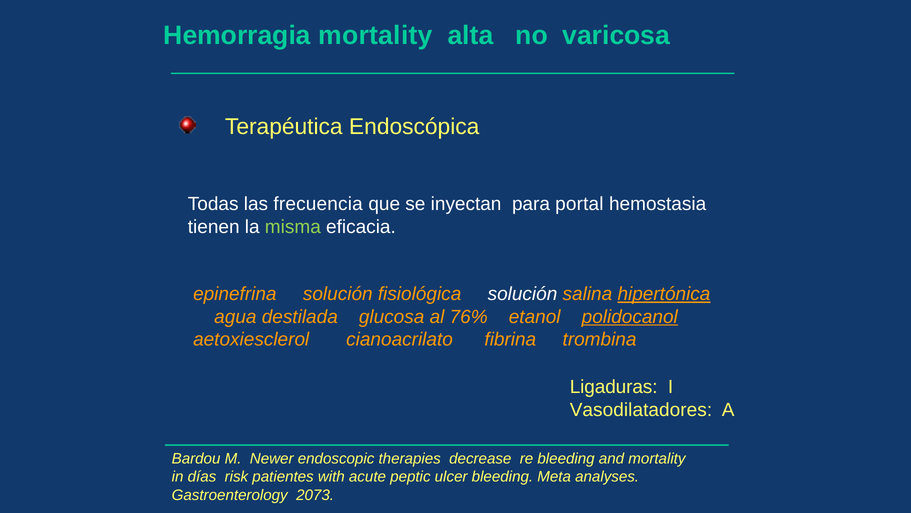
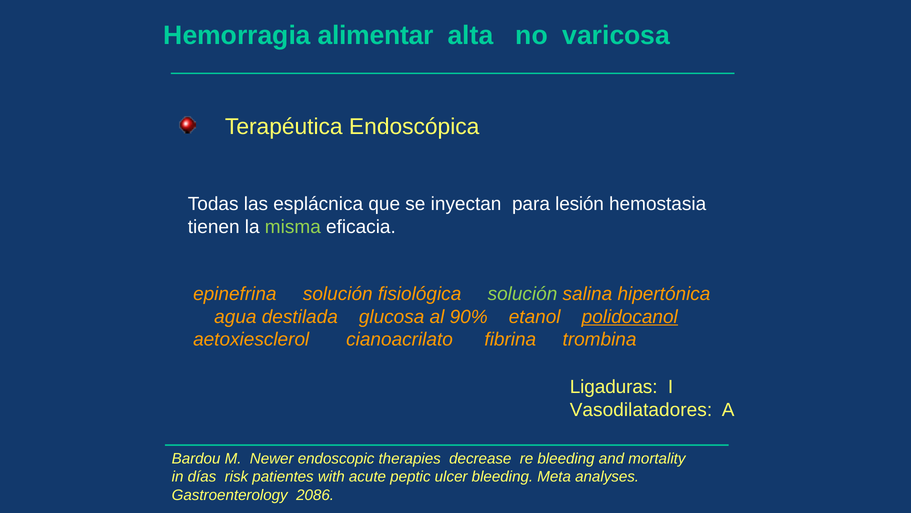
Hemorragia mortality: mortality -> alimentar (376, 35)
frecuencia: frecuencia -> esplácnica (318, 204)
portal: portal -> lesión (580, 204)
solución colour: white -> light green (522, 294)
hipertónica underline: present -> none (664, 294)
76%: 76% -> 90% (469, 317)
2073: 2073 -> 2086 (315, 495)
